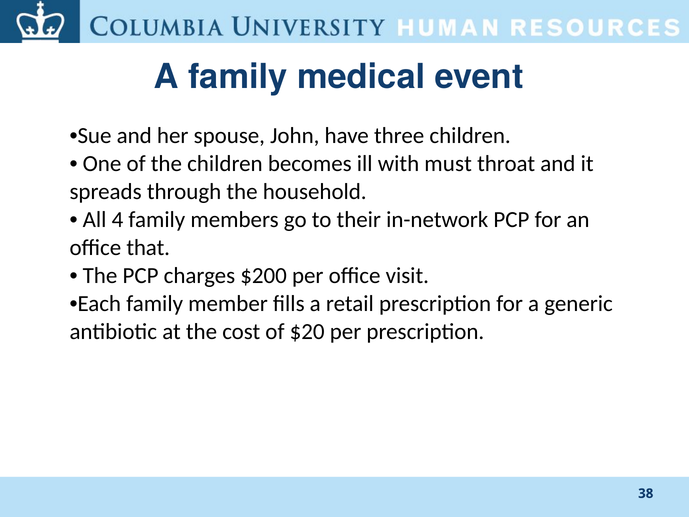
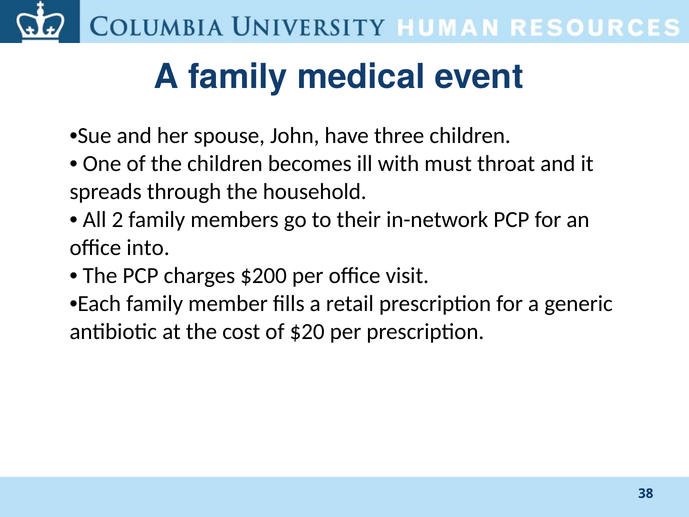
4: 4 -> 2 (117, 219)
that: that -> into (148, 248)
